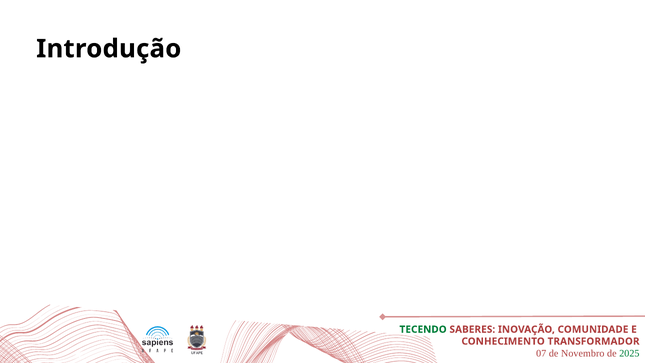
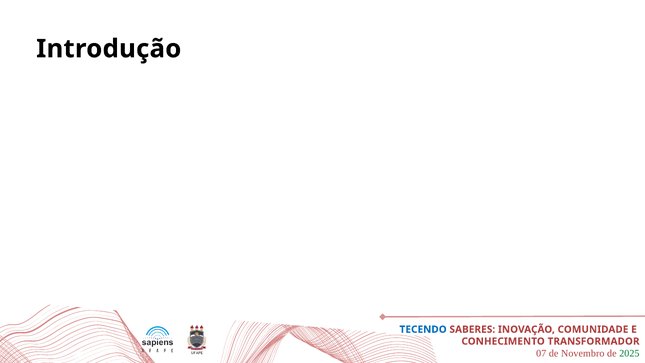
TECENDO colour: green -> blue (423, 329)
